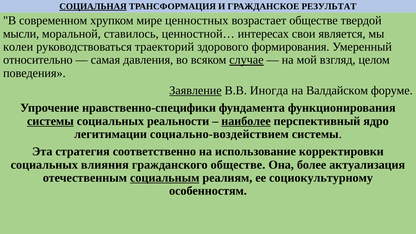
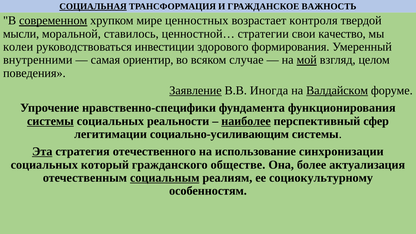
РЕЗУЛЬТАТ: РЕЗУЛЬТАТ -> ВАЖНОСТЬ (329, 6)
современном underline: none -> present (53, 21)
возрастает обществе: обществе -> контроля (313, 21)
интересах: интересах -> стратегии (263, 34)
является: является -> качество (342, 34)
траекторий: траекторий -> инвестиции (165, 47)
относительно: относительно -> внутренними (38, 60)
давления: давления -> ориентир (148, 60)
случае underline: present -> none (246, 60)
мой underline: none -> present (307, 60)
Валдайском underline: none -> present (337, 90)
ядро: ядро -> сфер (376, 121)
социально-воздействием: социально-воздействием -> социально-усиливающим (219, 134)
Эта underline: none -> present (42, 152)
соответственно: соответственно -> отечественного (154, 152)
корректировки: корректировки -> синхронизации (341, 152)
влияния: влияния -> который (105, 165)
